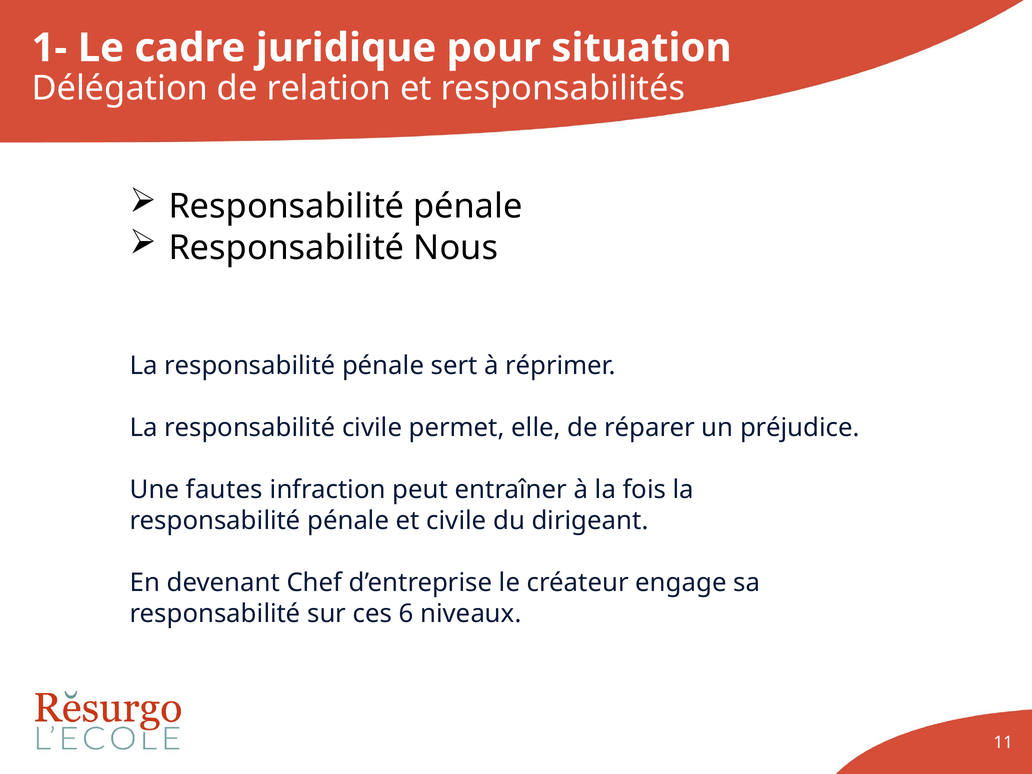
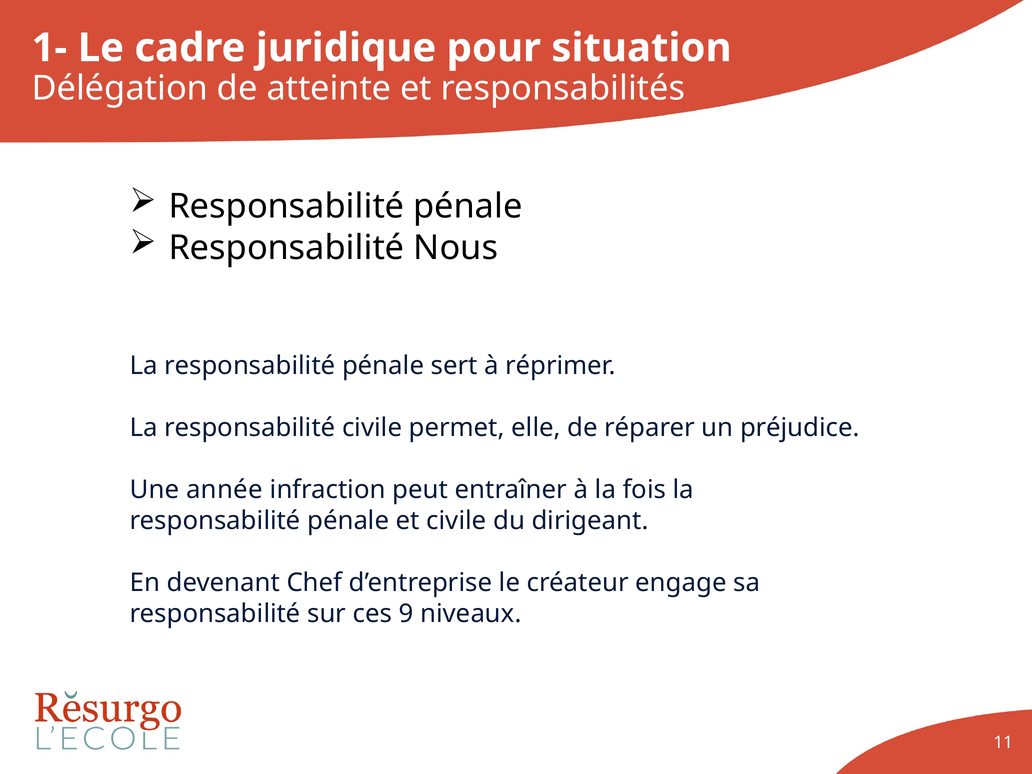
relation: relation -> atteinte (329, 88)
fautes: fautes -> année (224, 490)
6: 6 -> 9 (406, 614)
